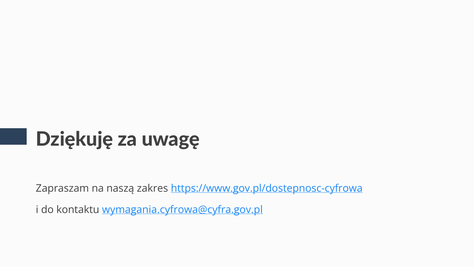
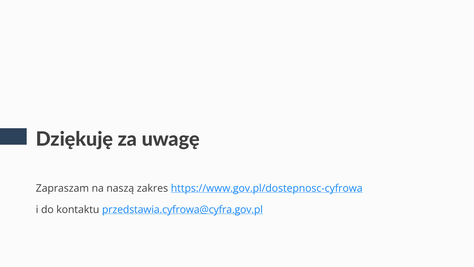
wymagania.cyfrowa@cyfra.gov.pl: wymagania.cyfrowa@cyfra.gov.pl -> przedstawia.cyfrowa@cyfra.gov.pl (182, 209)
